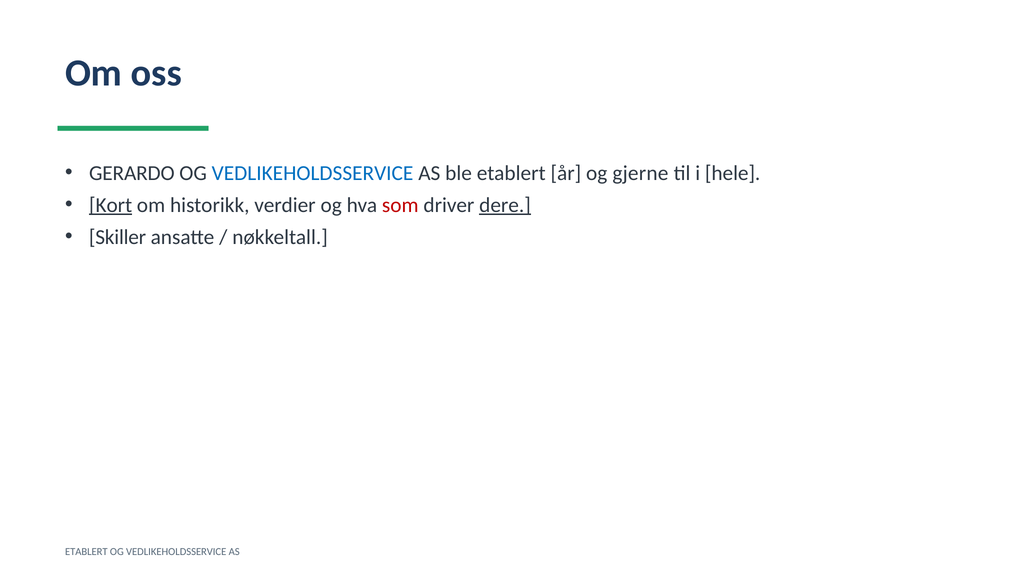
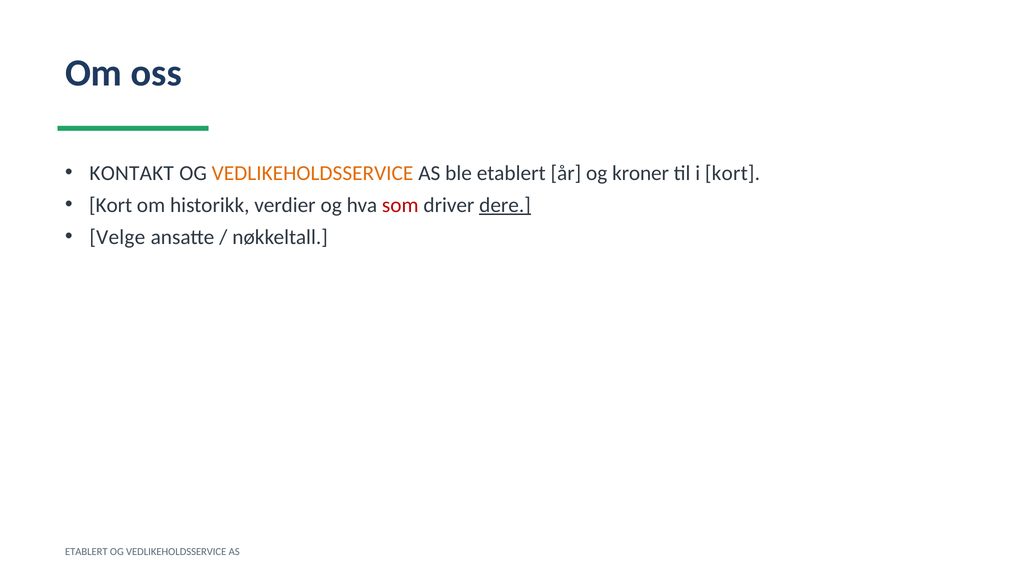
GERARDO: GERARDO -> KONTAKT (132, 173)
VEDLIKEHOLDSSERVICE colour: blue -> orange (313, 173)
gjerne: gjerne -> kroner (641, 173)
i hele: hele -> kort (733, 173)
Kort underline: present -> none (111, 205)
Skiller: Skiller -> Velge (117, 237)
